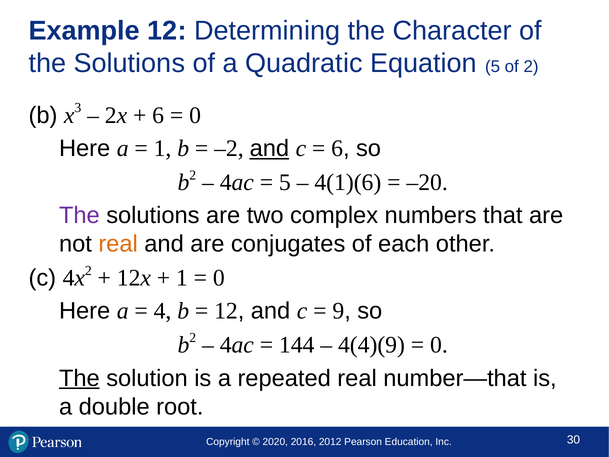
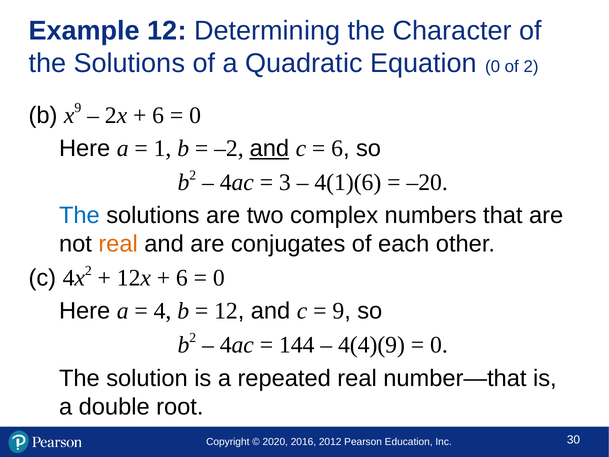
Equation 5: 5 -> 0 (493, 66)
3: 3 -> 9 (78, 108)
5: 5 -> 3 (285, 182)
The colour: purple -> blue (79, 215)
1: 1 -> 6 (182, 278)
The underline: present -> none (79, 378)
